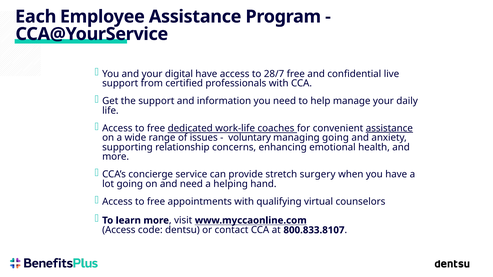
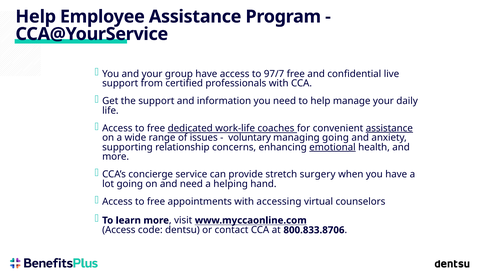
Each: Each -> Help (36, 17)
digital: digital -> group (179, 74)
28/7: 28/7 -> 97/7 (274, 74)
emotional underline: none -> present (332, 147)
qualifying: qualifying -> accessing (279, 202)
800.833.8107: 800.833.8107 -> 800.833.8706 (314, 230)
